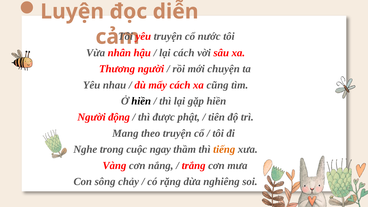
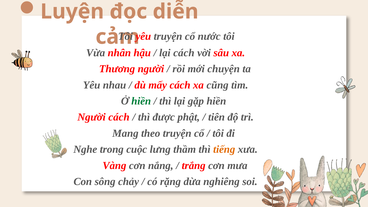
hiền colour: black -> green (141, 101)
Người động: động -> cách (119, 117)
ngay: ngay -> lưng (160, 149)
